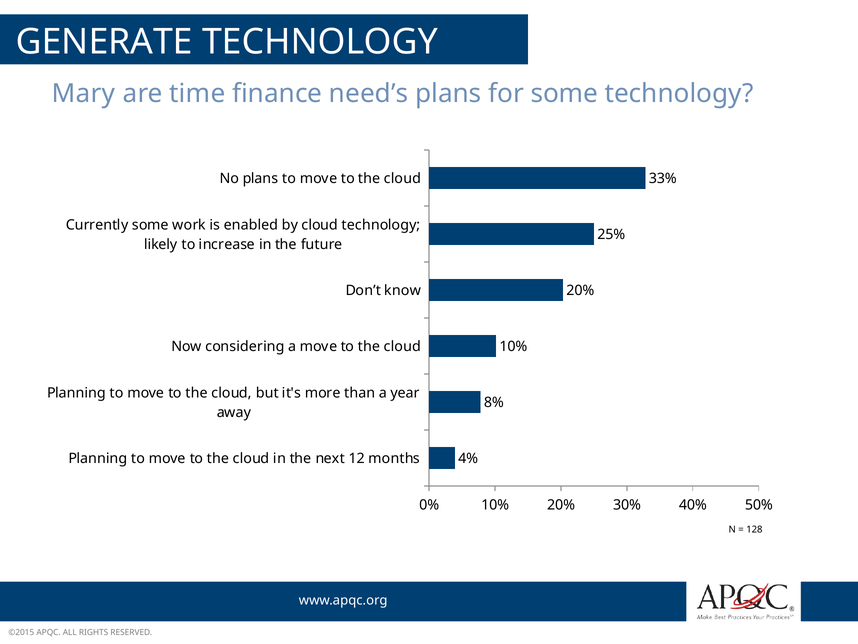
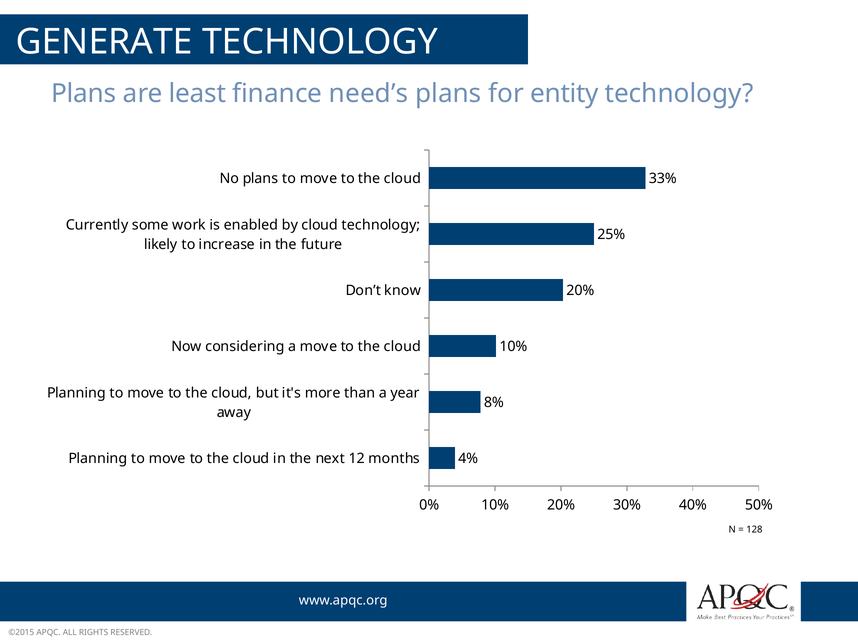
Mary: Mary -> Plans (84, 93)
time: time -> least (198, 93)
for some: some -> entity (564, 93)
